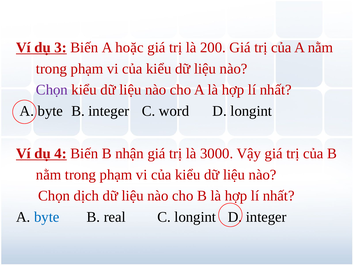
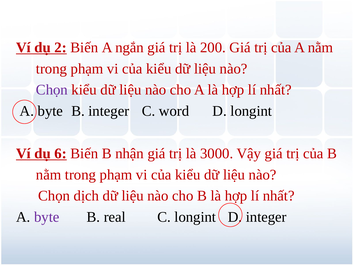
3: 3 -> 2 (61, 47)
hoặc: hoặc -> ngắn (130, 47)
4: 4 -> 6 (61, 153)
byte colour: blue -> purple (47, 217)
